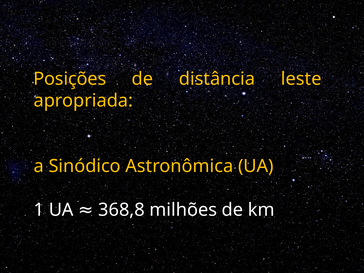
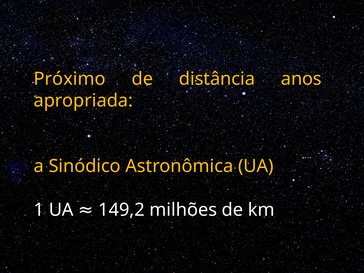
Posições: Posições -> Próximo (70, 79)
leste: leste -> anos (301, 79)
368,8: 368,8 -> 149,2 (121, 210)
